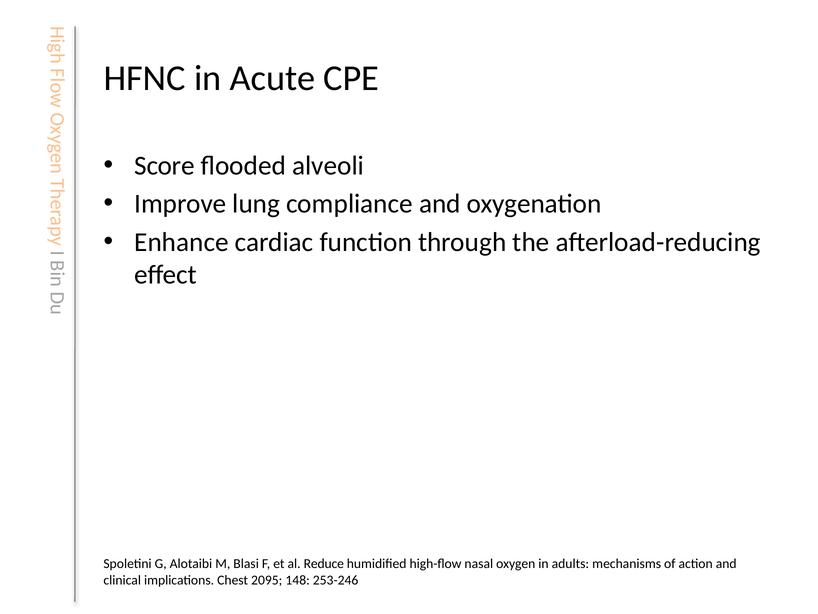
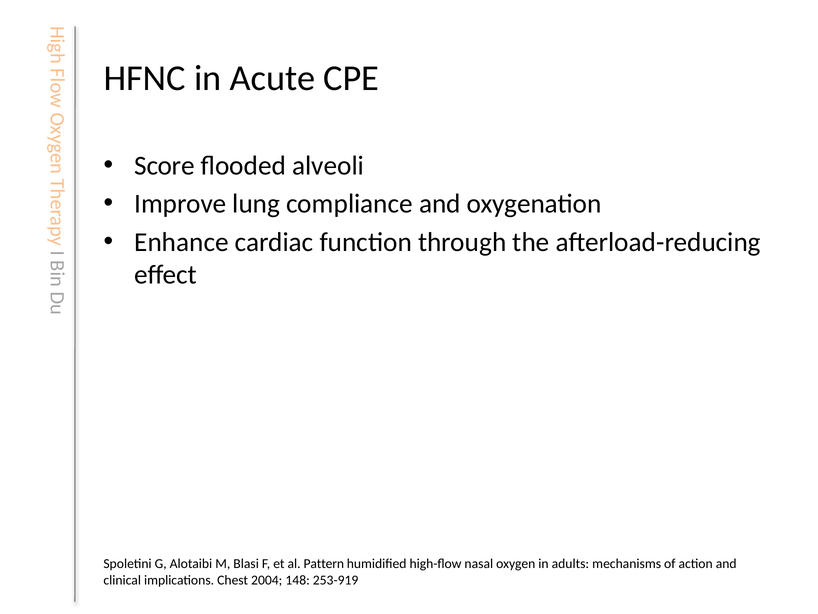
Reduce: Reduce -> Pattern (324, 564)
2095: 2095 -> 2004 (267, 580)
253-246: 253-246 -> 253-919 (336, 580)
